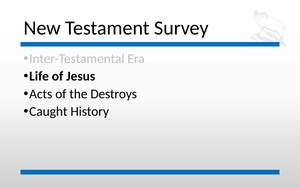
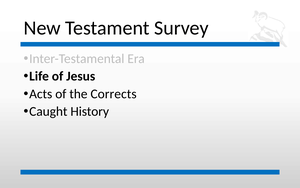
Destroys: Destroys -> Corrects (114, 94)
